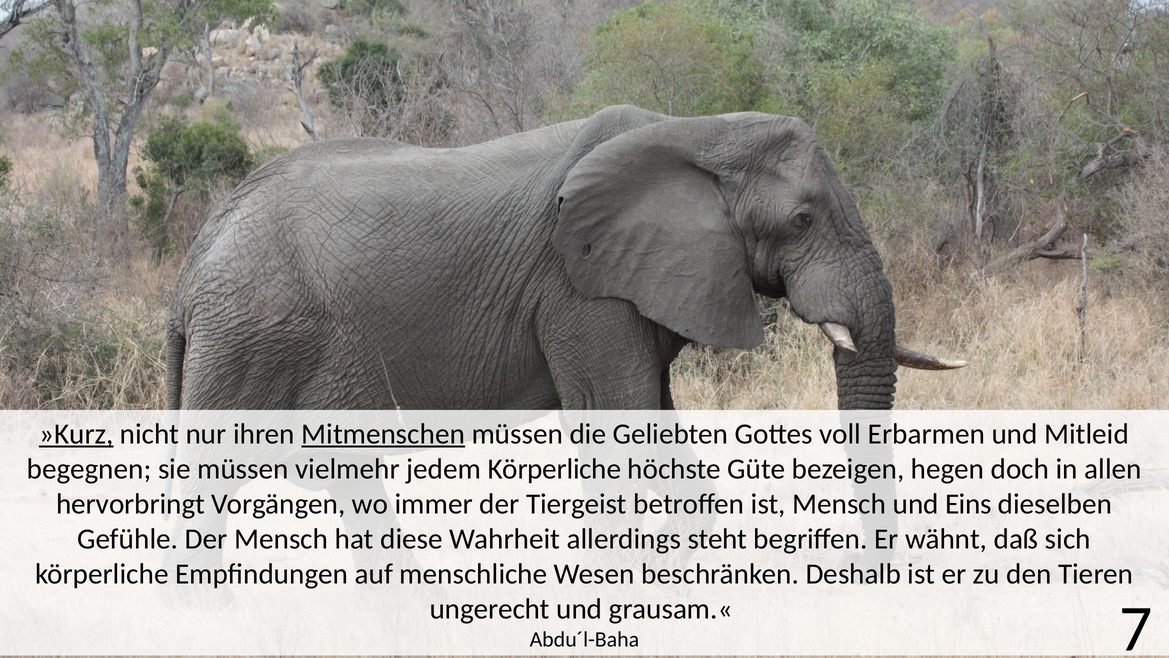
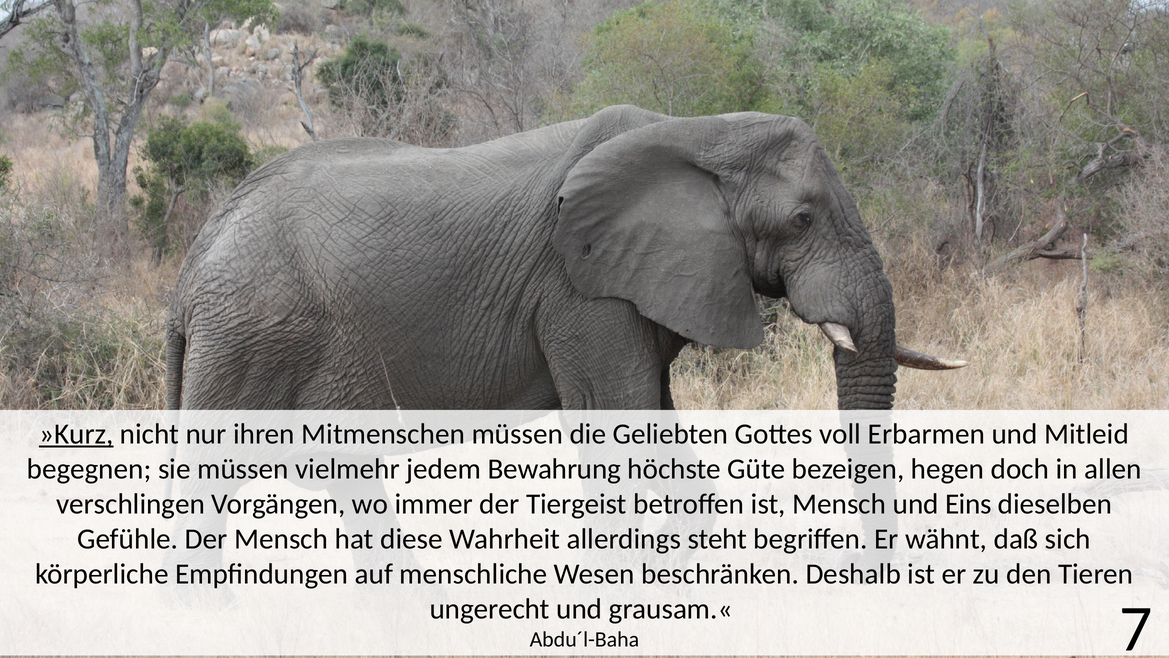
Mitmenschen underline: present -> none (383, 434)
jedem Körperliche: Körperliche -> Bewahrung (554, 469)
hervorbringt: hervorbringt -> verschlingen (131, 504)
